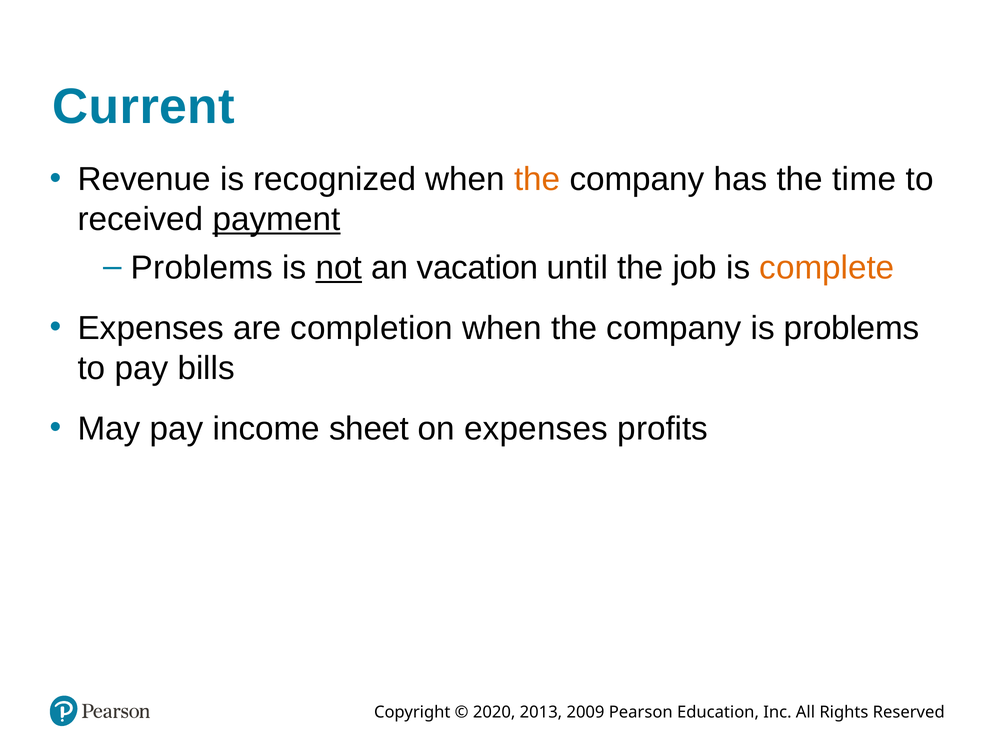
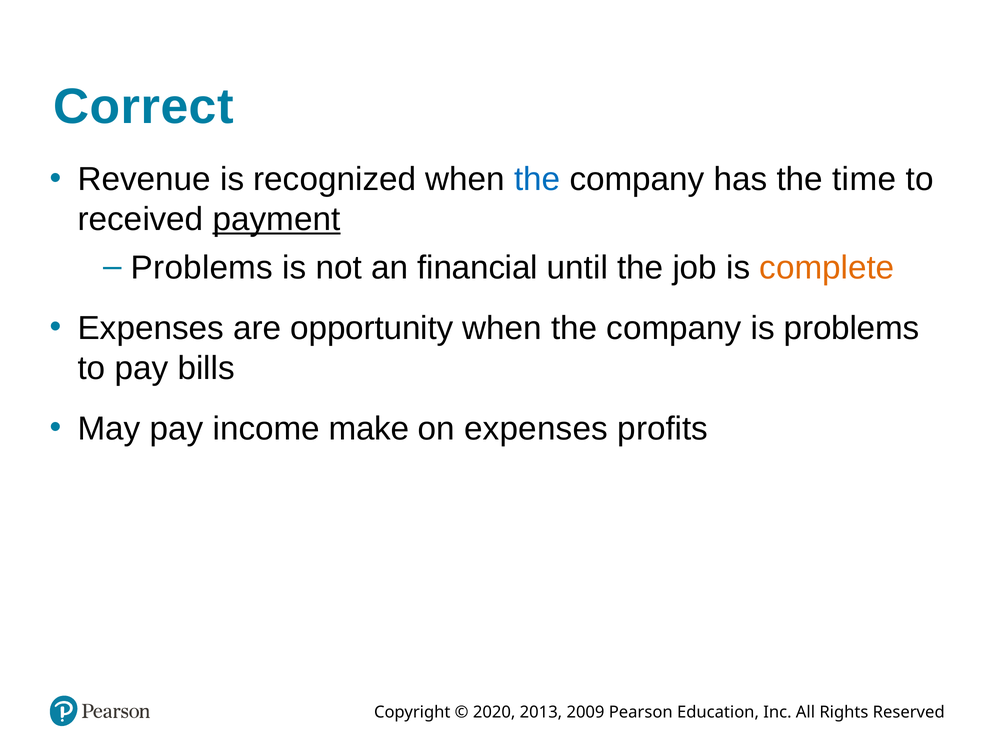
Current: Current -> Correct (144, 107)
the colour: orange -> blue (537, 180)
not underline: present -> none (339, 268)
vacation: vacation -> financial (478, 268)
completion: completion -> opportunity (372, 328)
sheet: sheet -> make (369, 429)
